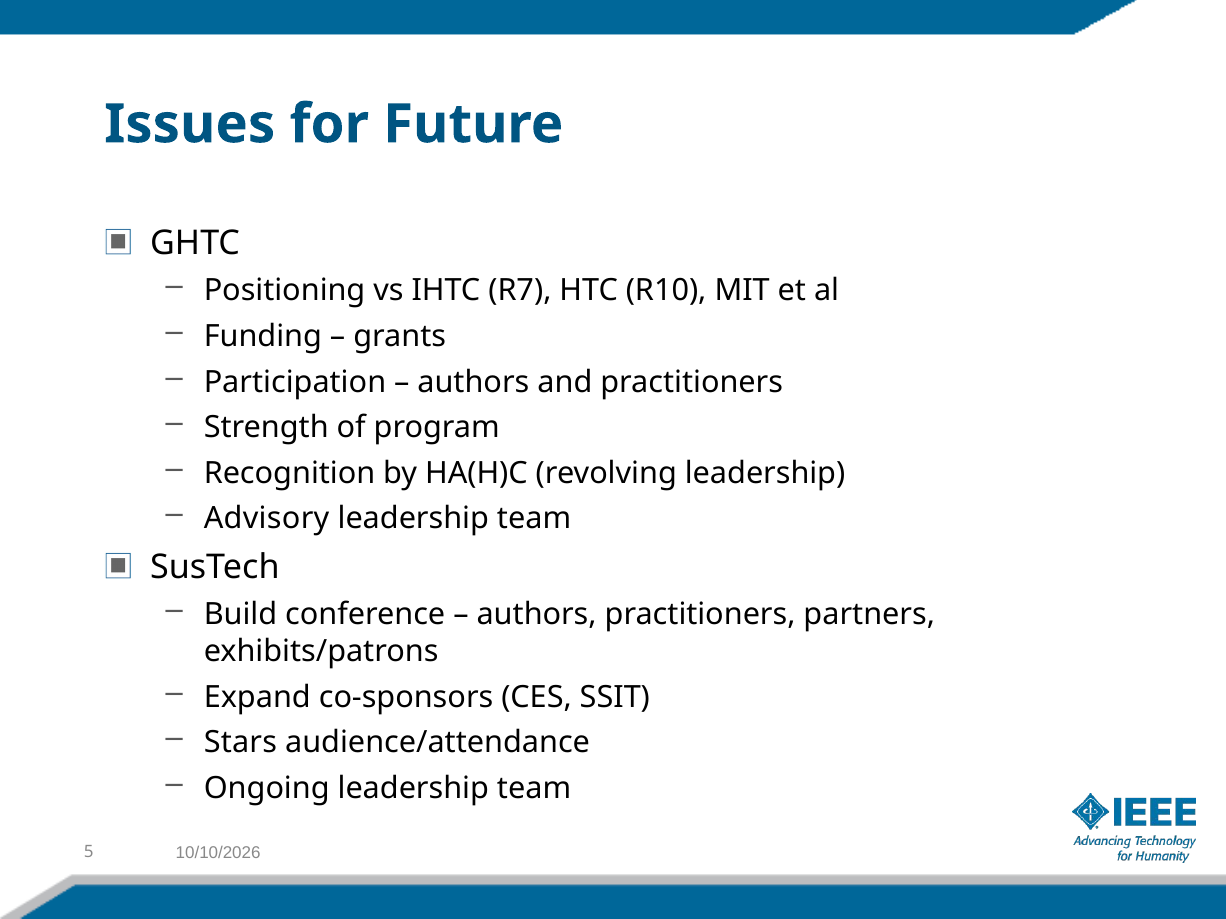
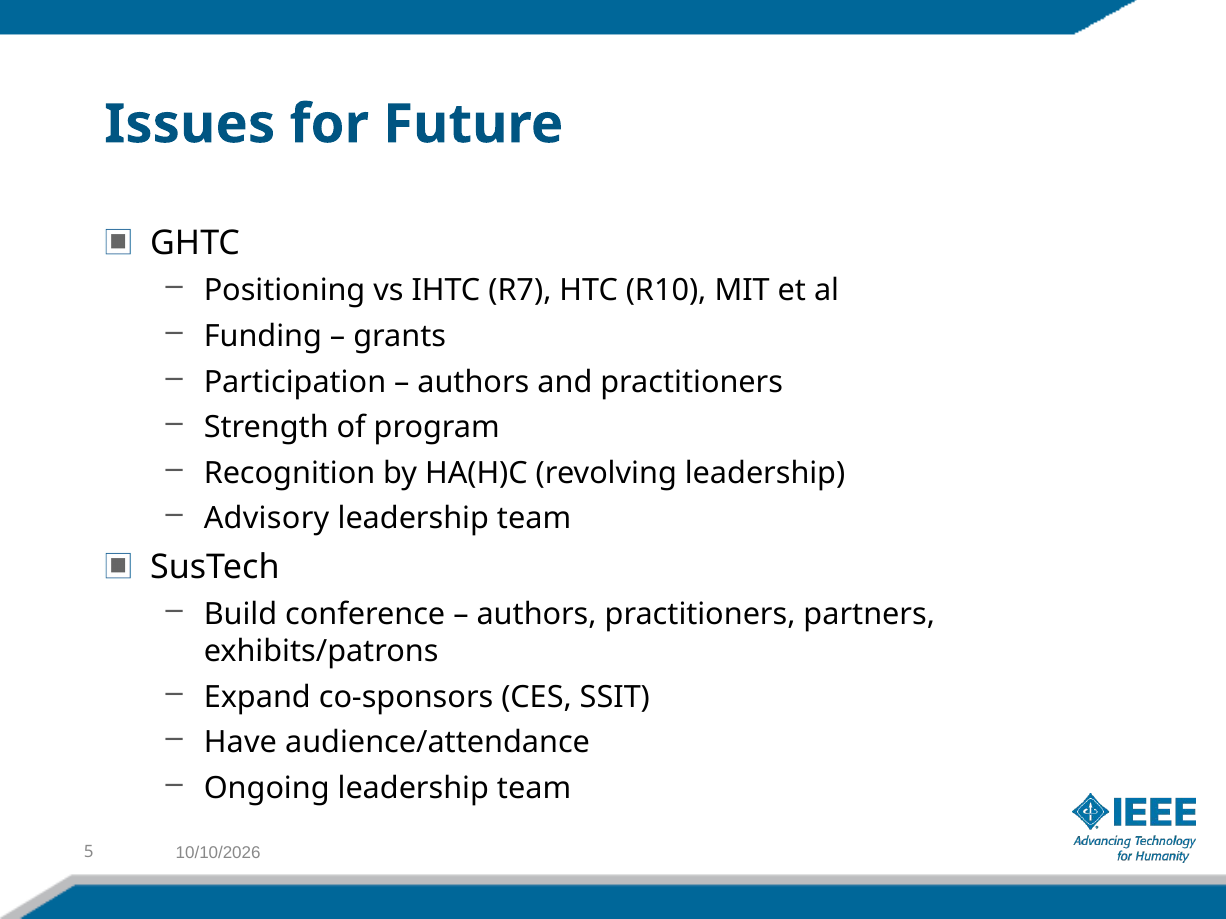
Stars: Stars -> Have (240, 743)
